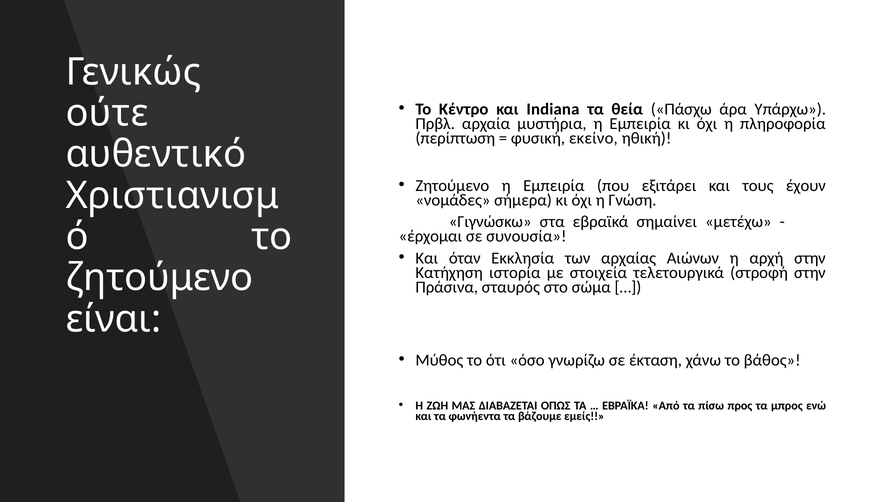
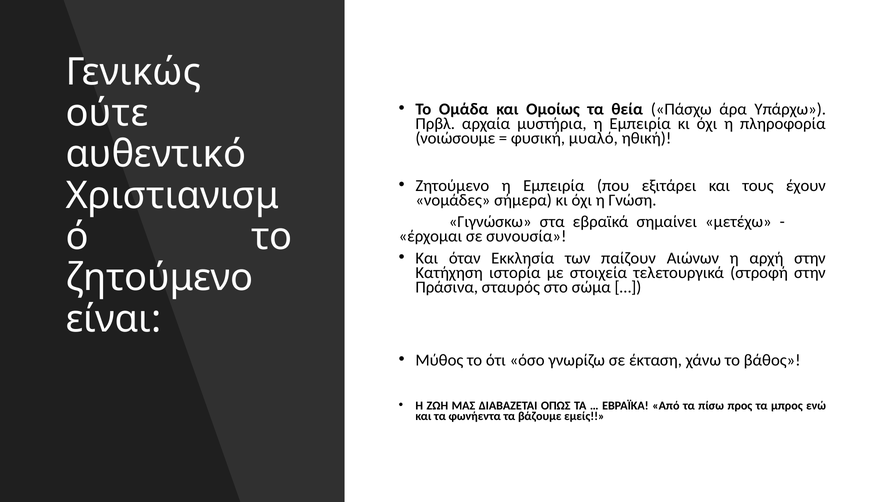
Κέντρο: Κέντρο -> Ομάδα (464, 109)
Indiana: Indiana -> Ομοίως (553, 109)
περίπτωση: περίπτωση -> νοιώσουμε (455, 138)
εκείνο: εκείνο -> μυαλό (593, 138)
αρχαίας: αρχαίας -> παίζουν (629, 258)
